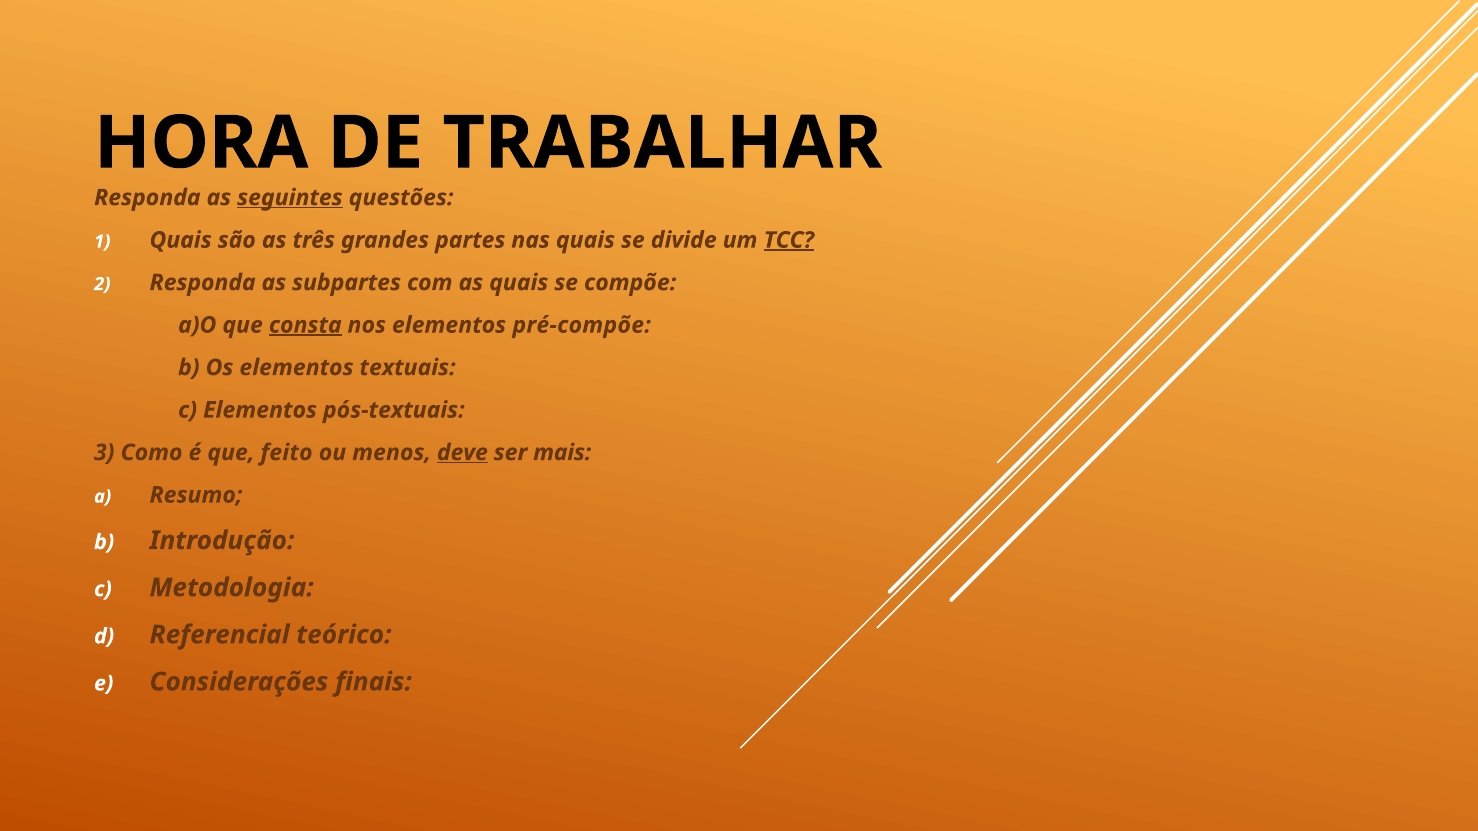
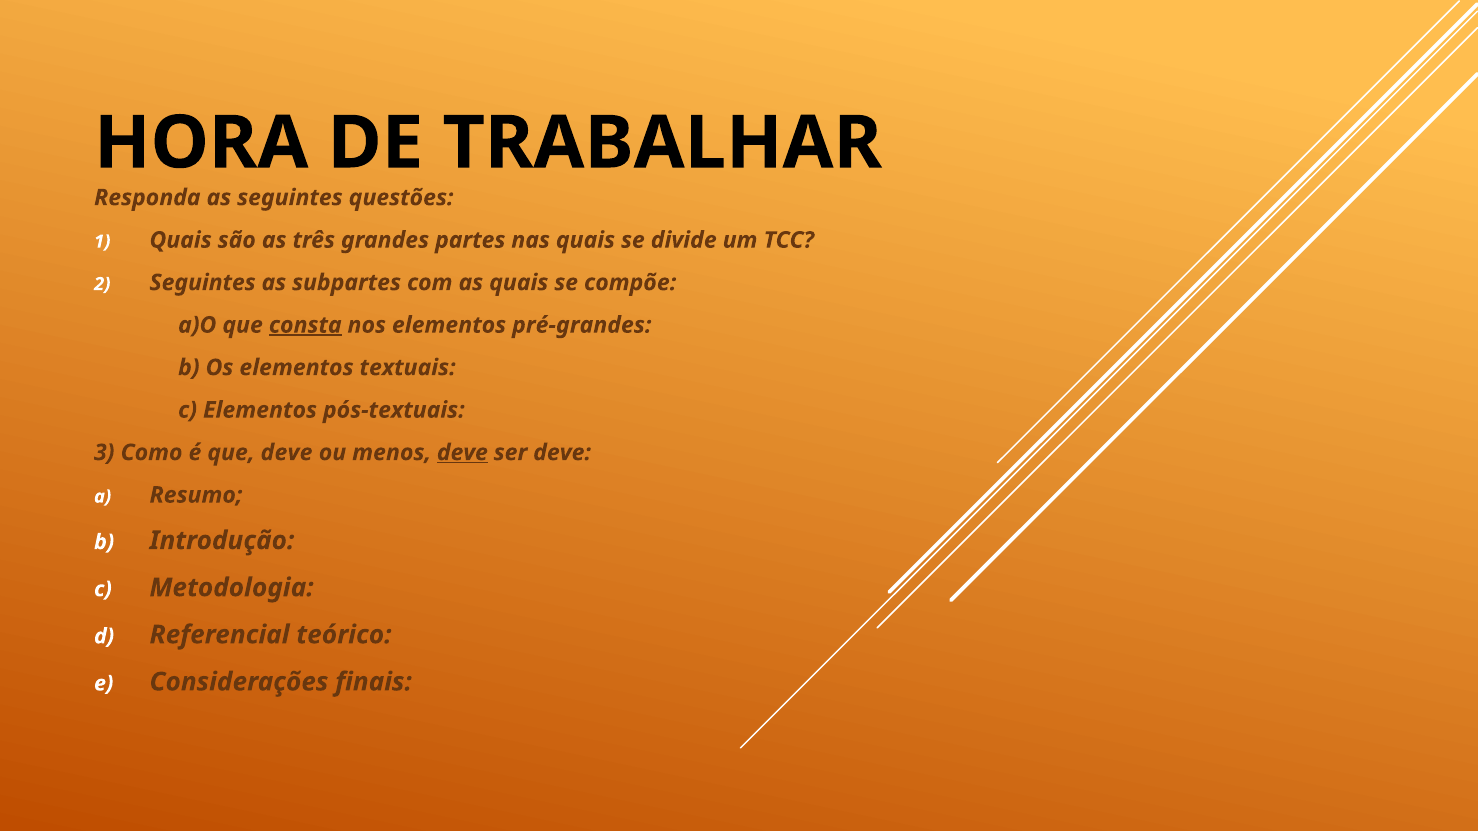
seguintes underline: present -> none (290, 198)
TCC underline: present -> none (789, 240)
Responda: Responda -> Seguintes (203, 283)
pré-compõe: pré-compõe -> pré-grandes (582, 325)
que feito: feito -> deve (287, 453)
ser mais: mais -> deve (562, 453)
